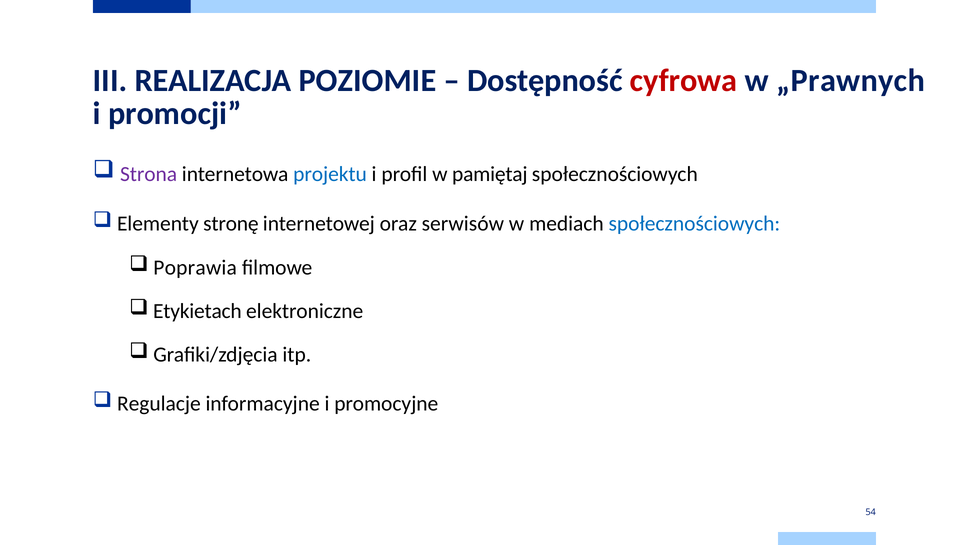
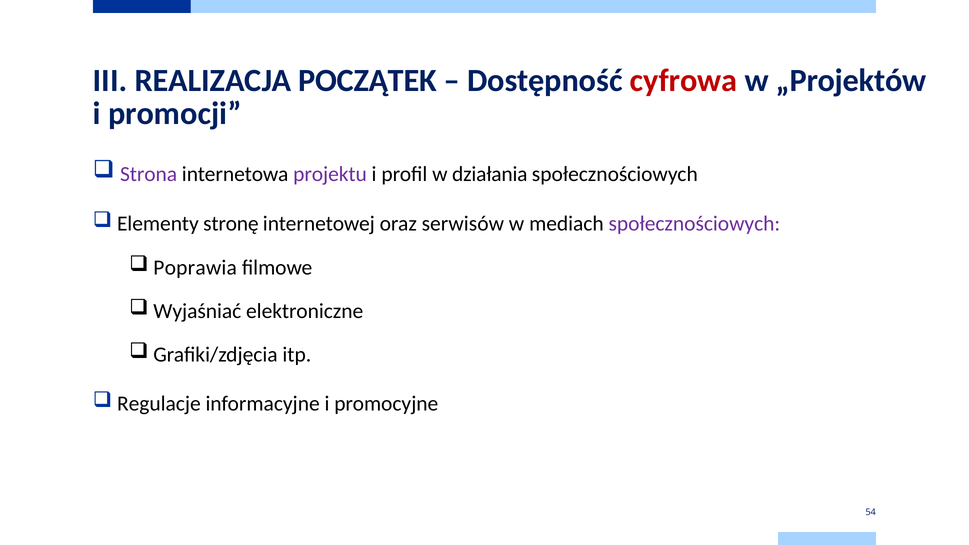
POZIOMIE: POZIOMIE -> POCZĄTEK (368, 81)
„Prawnych: „Prawnych -> „Projektów (851, 81)
projektu colour: blue -> purple (330, 174)
pamiętaj: pamiętaj -> działania (490, 174)
społecznościowych colour: blue -> purple (694, 224)
Etykietach: Etykietach -> Wyjaśniać (197, 311)
